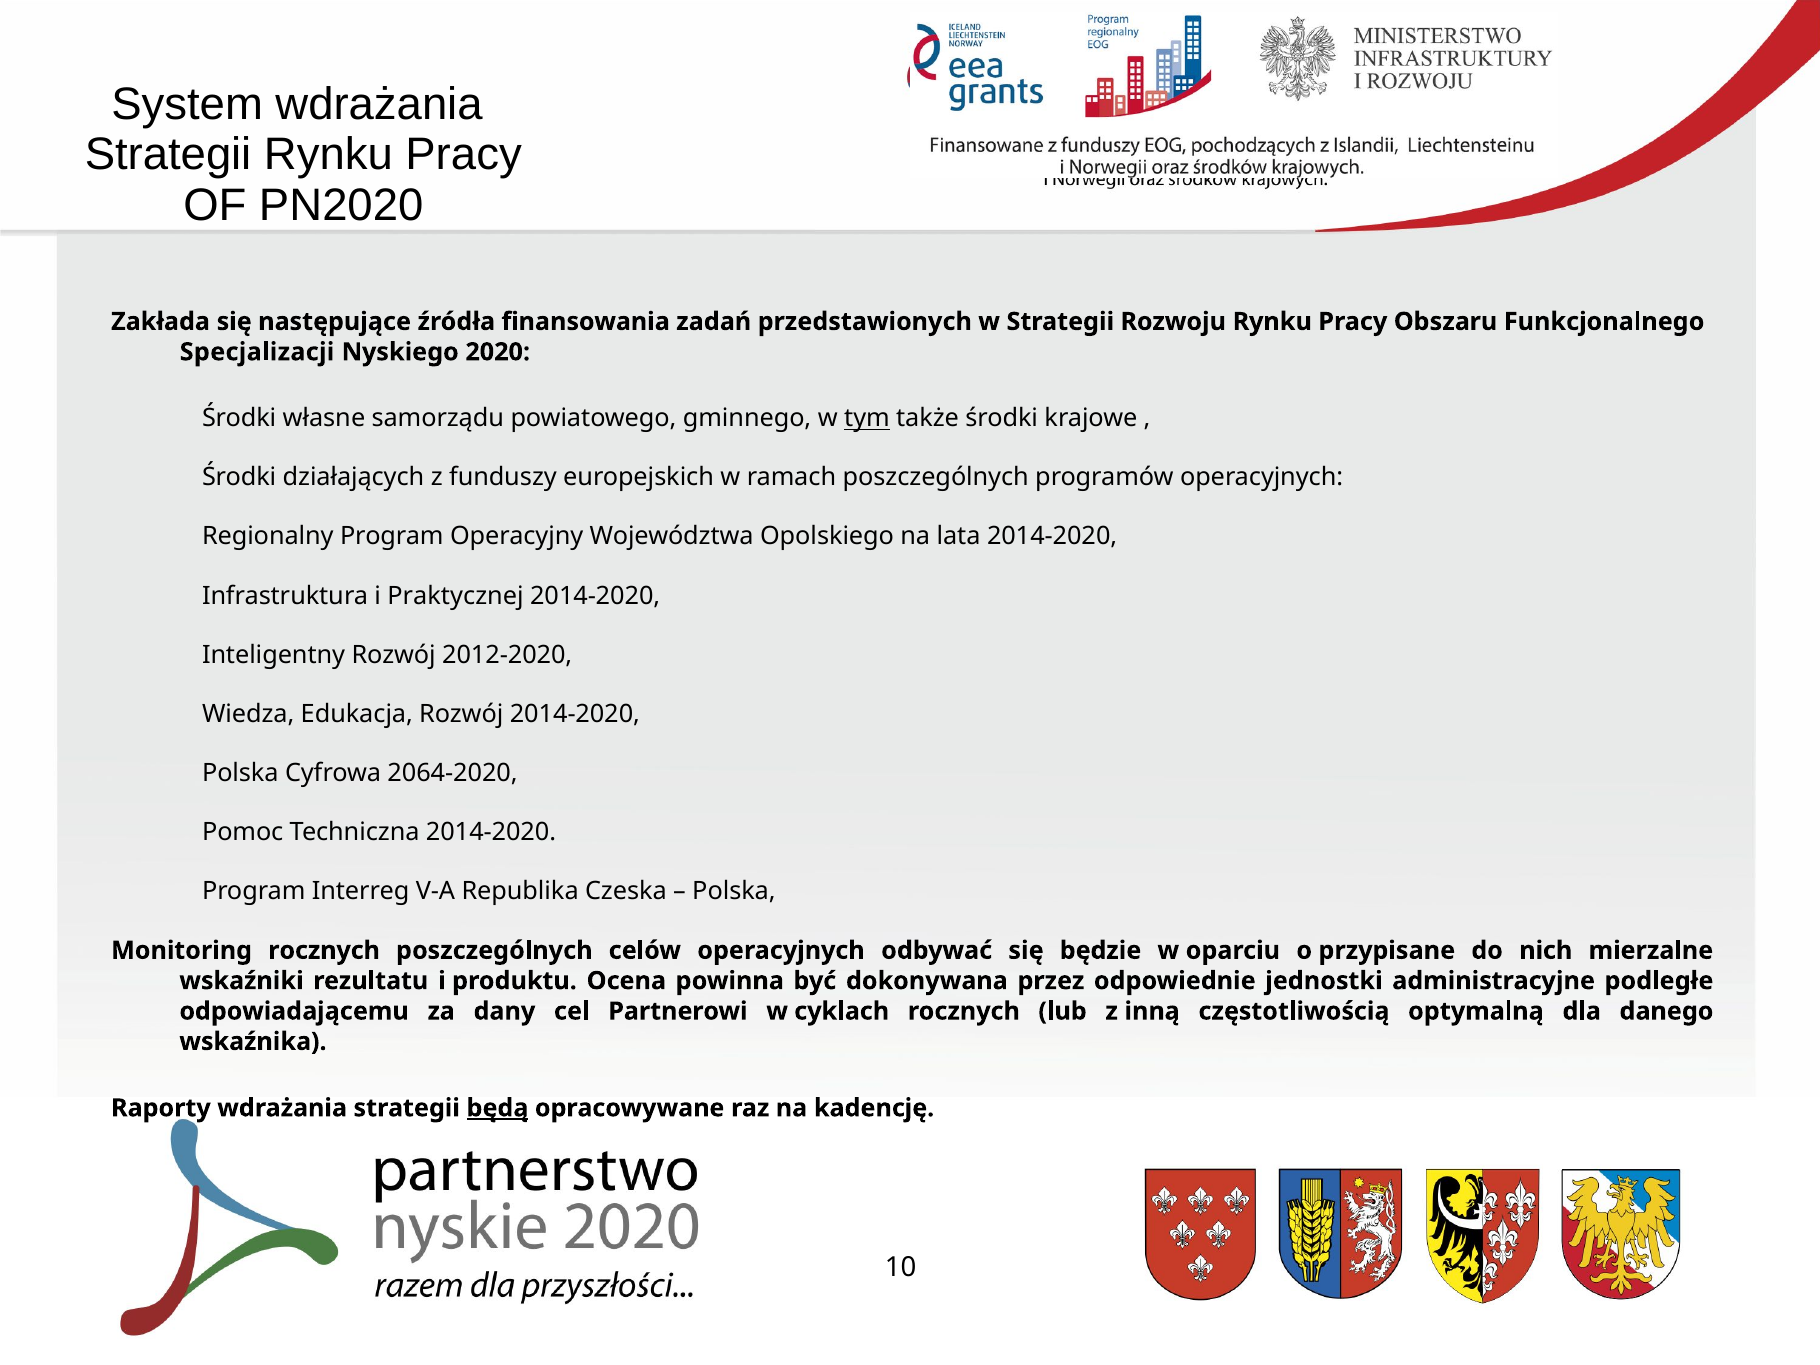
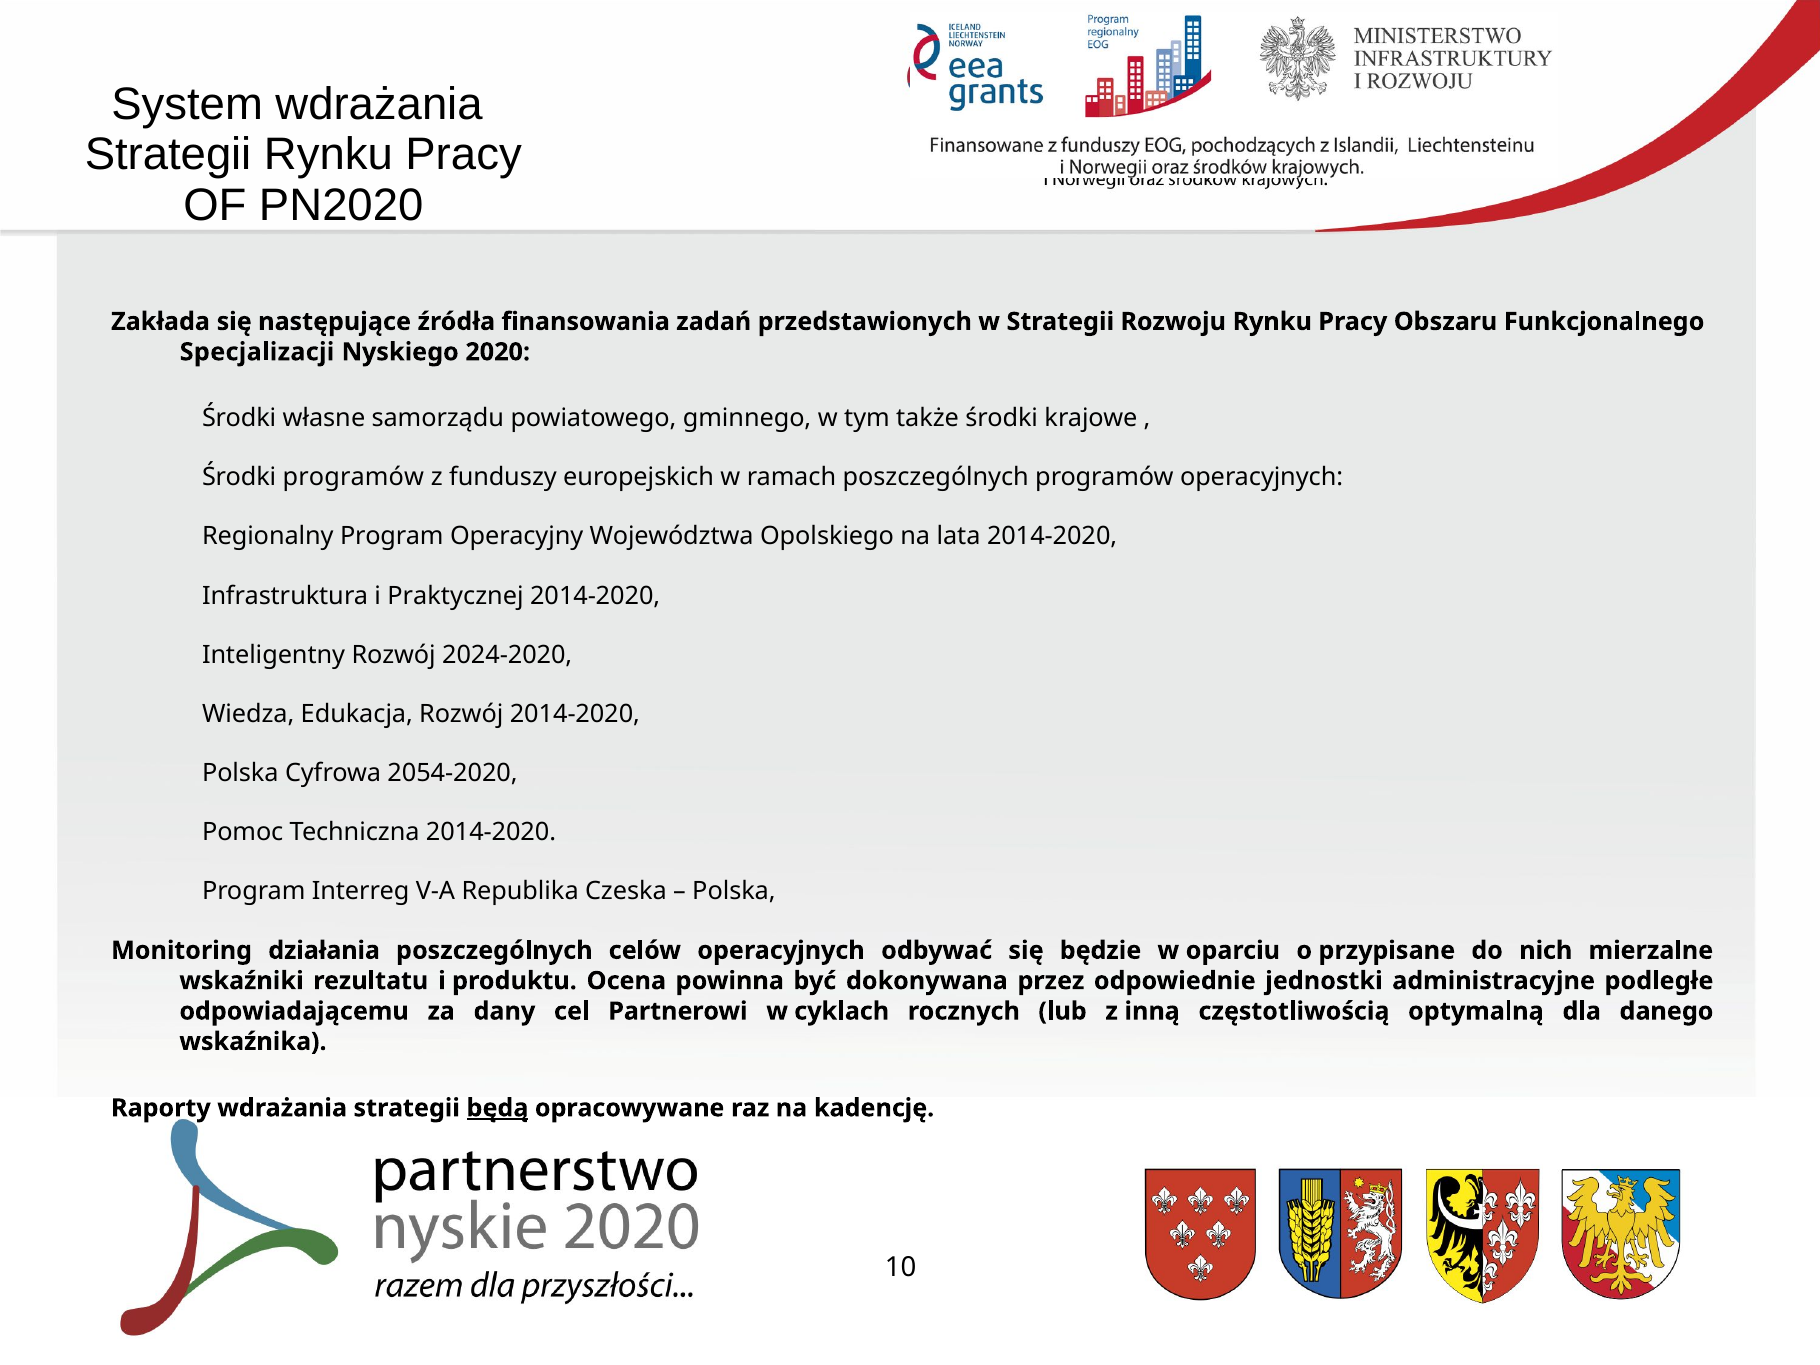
tym underline: present -> none (867, 418)
Środki działających: działających -> programów (353, 478)
2012-2020: 2012-2020 -> 2024-2020 (507, 655)
2064-2020: 2064-2020 -> 2054-2020 (453, 773)
Monitoring rocznych: rocznych -> działania (324, 950)
